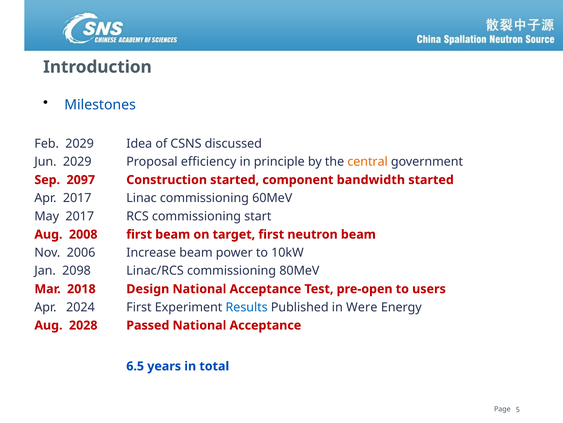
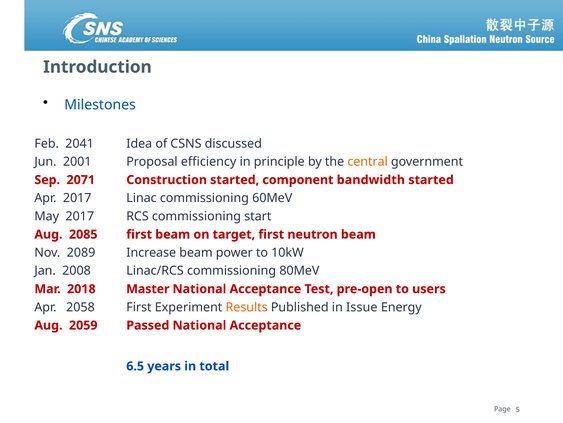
Feb 2029: 2029 -> 2041 (80, 143)
Jun 2029: 2029 -> 2001 (77, 161)
2097: 2097 -> 2071 (81, 180)
2008: 2008 -> 2085 (83, 234)
2006: 2006 -> 2089 (81, 252)
2098: 2098 -> 2008 (77, 270)
Design: Design -> Master (148, 289)
2024: 2024 -> 2058 (80, 307)
Results colour: blue -> orange (247, 307)
Were: Were -> Issue (362, 307)
2028: 2028 -> 2059 (83, 325)
